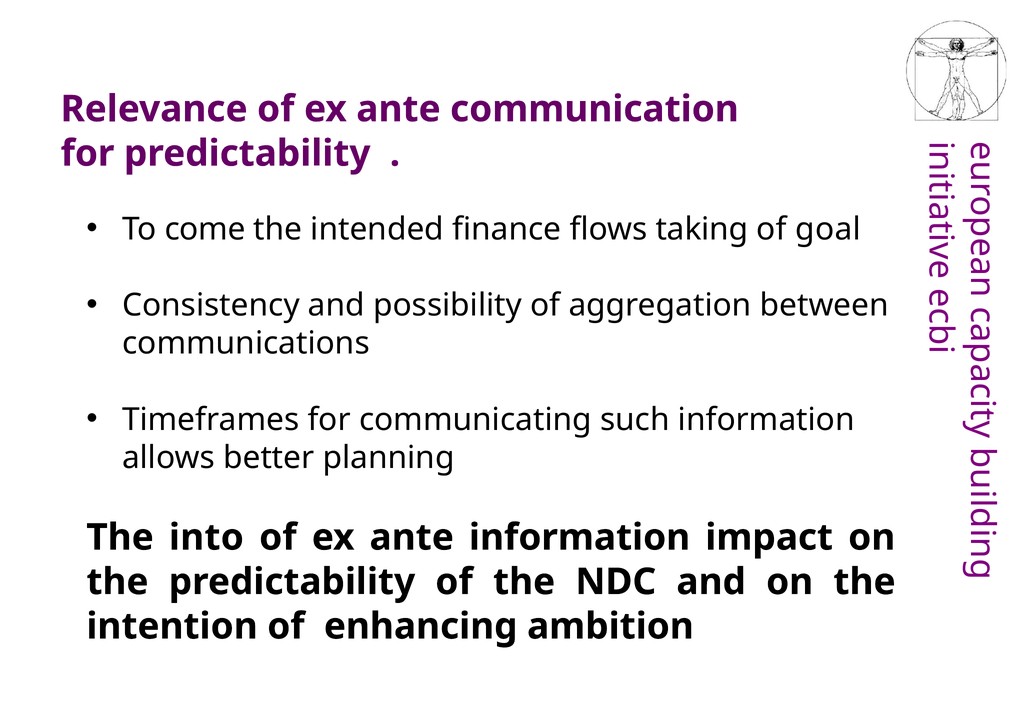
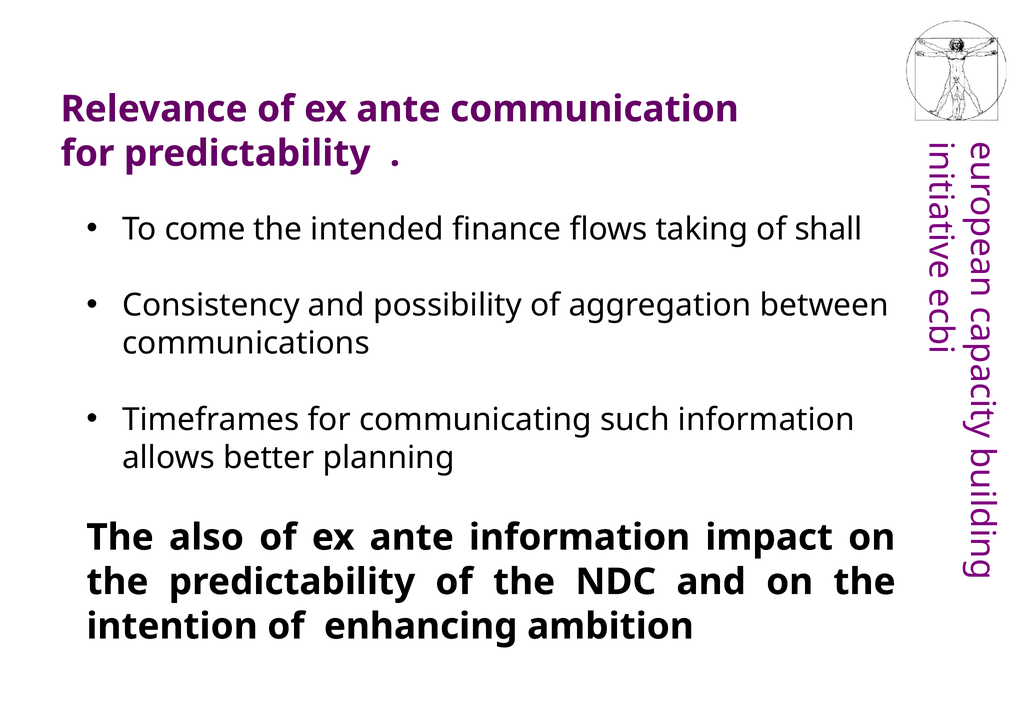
goal: goal -> shall (828, 229)
into: into -> also (206, 537)
